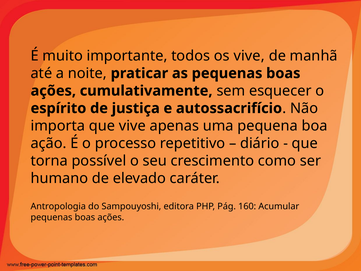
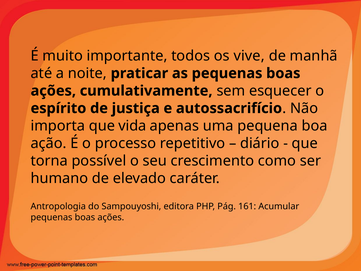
que vive: vive -> vida (132, 126)
160: 160 -> 161 (247, 206)
